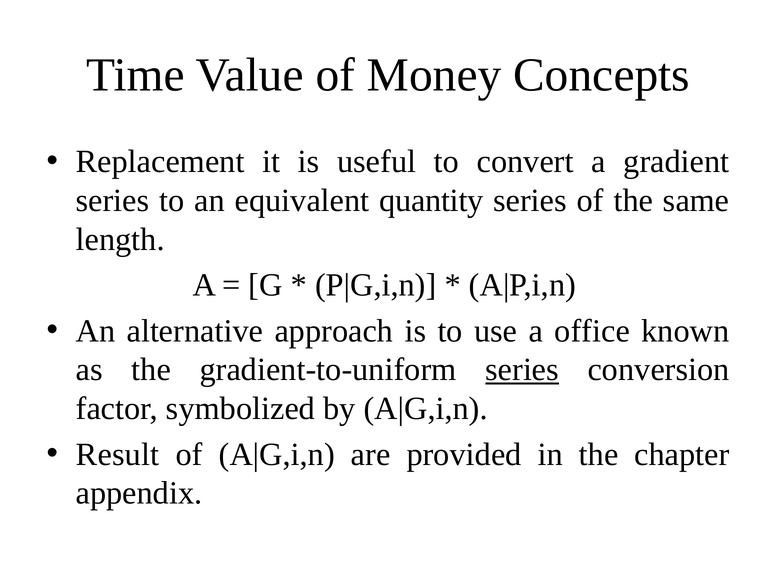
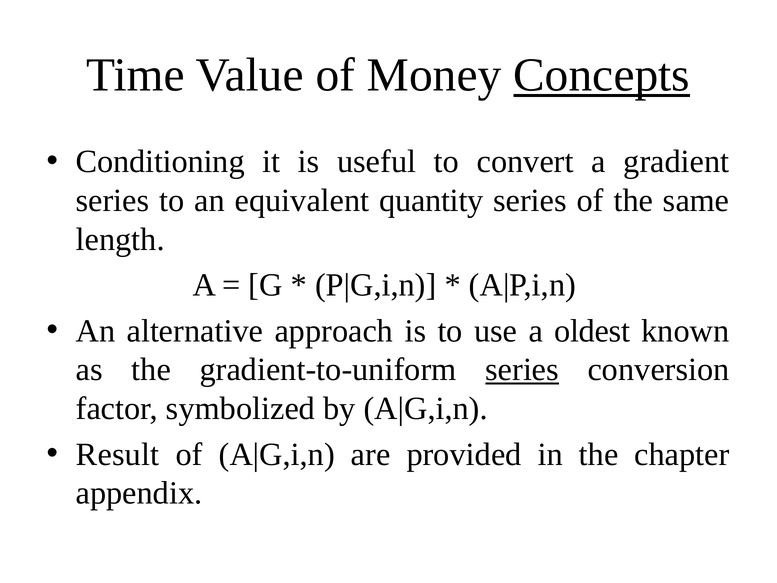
Concepts underline: none -> present (602, 75)
Replacement: Replacement -> Conditioning (160, 162)
office: office -> oldest (592, 331)
